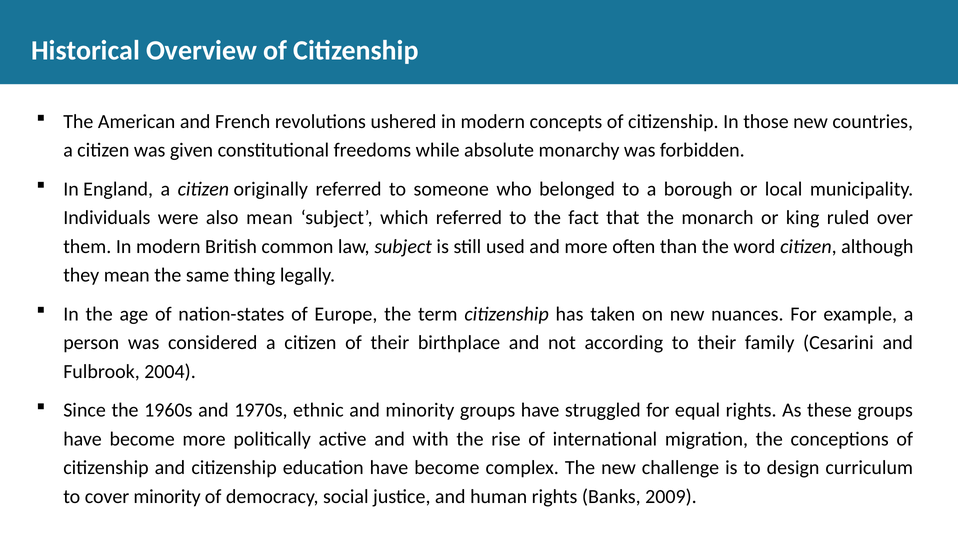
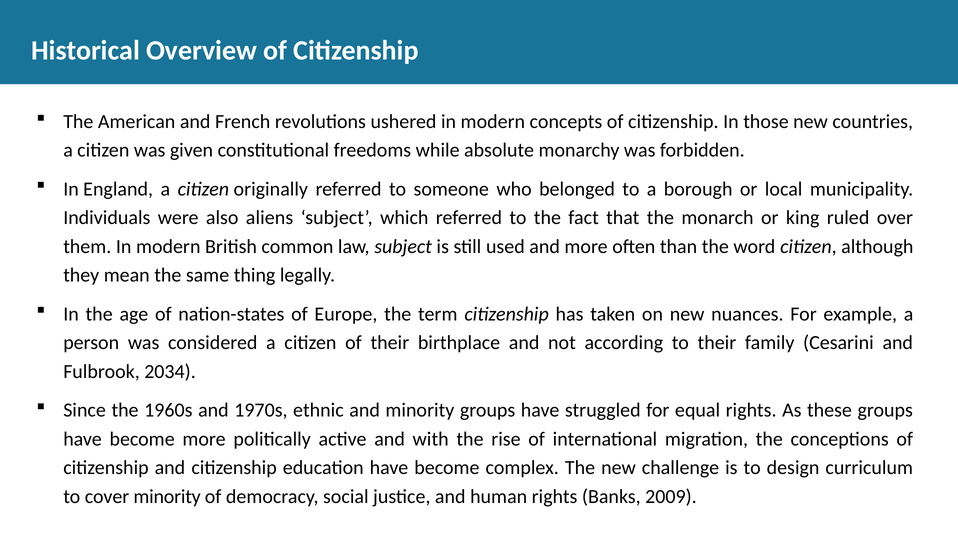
also mean: mean -> aliens (270, 218)
2004: 2004 -> 2034 (170, 371)
